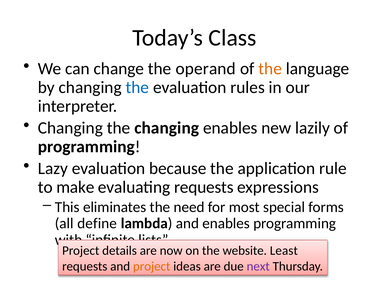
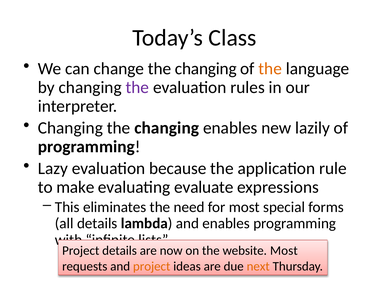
change the operand: operand -> changing (206, 69)
the colour: blue -> purple (137, 87)
evaluating requests: requests -> evaluate (204, 187)
all define: define -> details (97, 223)
website Least: Least -> Most (284, 250)
next colour: purple -> orange (258, 266)
